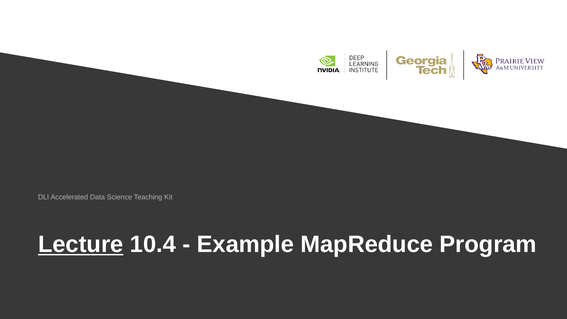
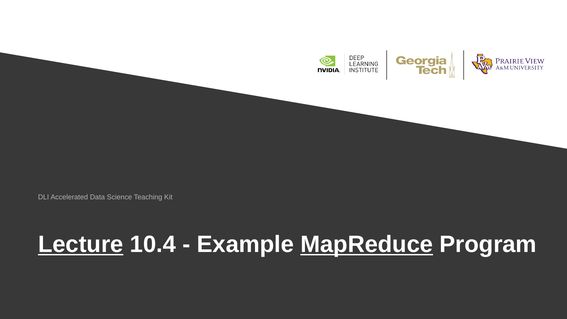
MapReduce underline: none -> present (367, 244)
